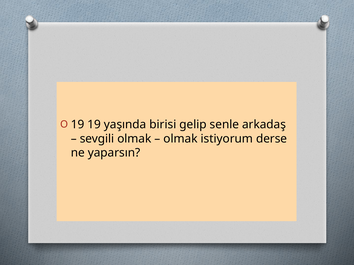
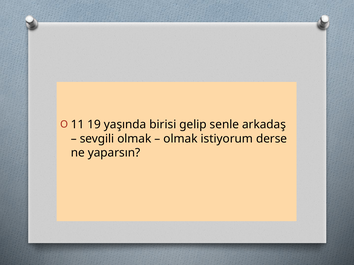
19: 19 -> 11 (78, 125)
